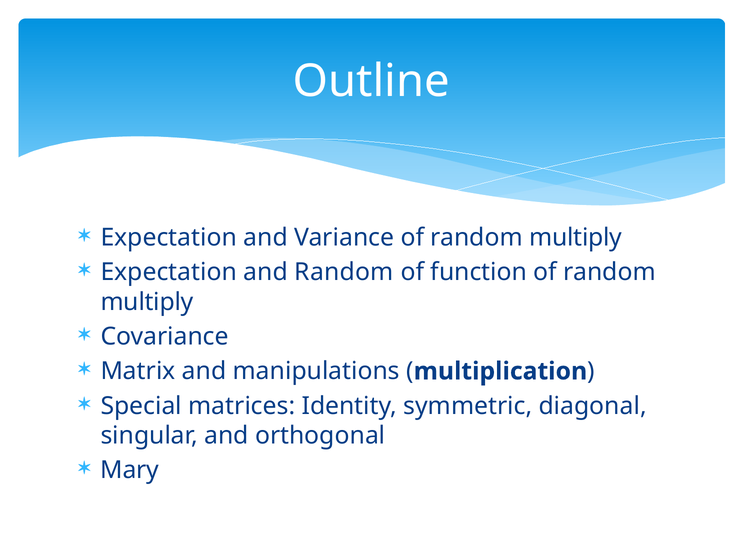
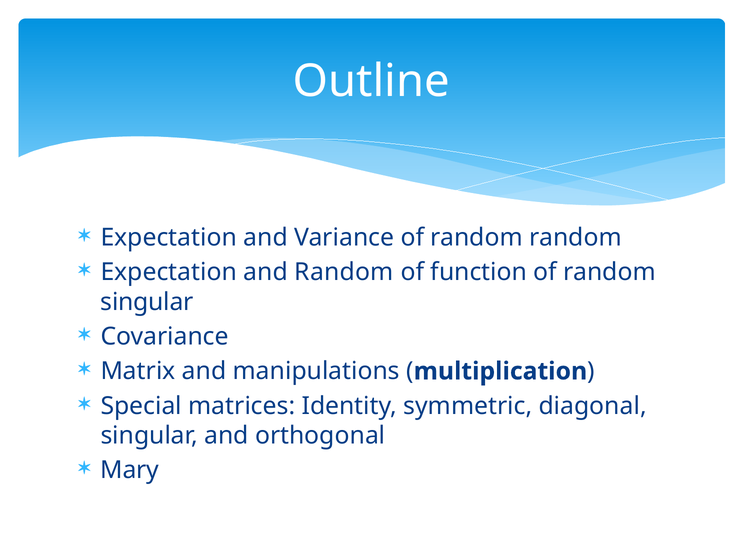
Variance of random multiply: multiply -> random (575, 238)
multiply: multiply -> singular (147, 302)
